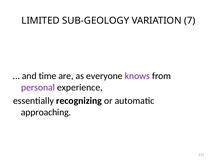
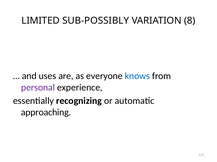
SUB-GEOLOGY: SUB-GEOLOGY -> SUB-POSSIBLY (96, 21)
7: 7 -> 8 (190, 21)
time: time -> uses (47, 76)
knows colour: purple -> blue (137, 76)
